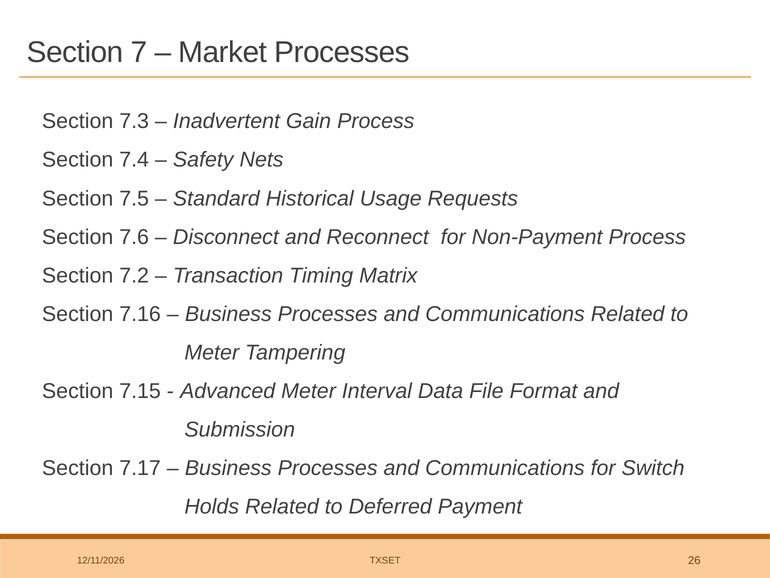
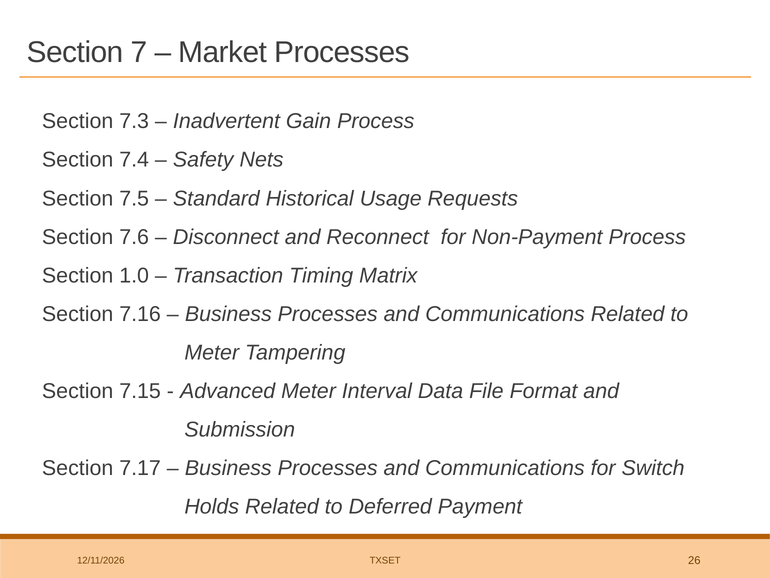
7.2: 7.2 -> 1.0 (134, 275)
